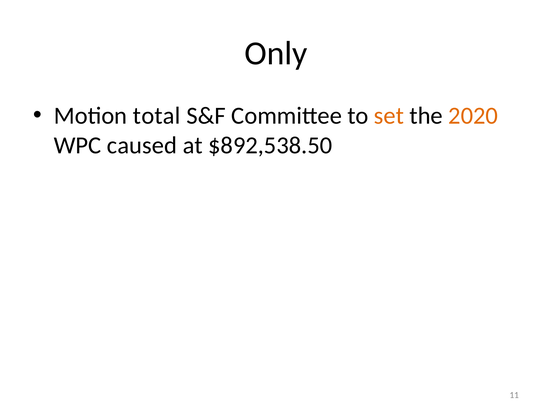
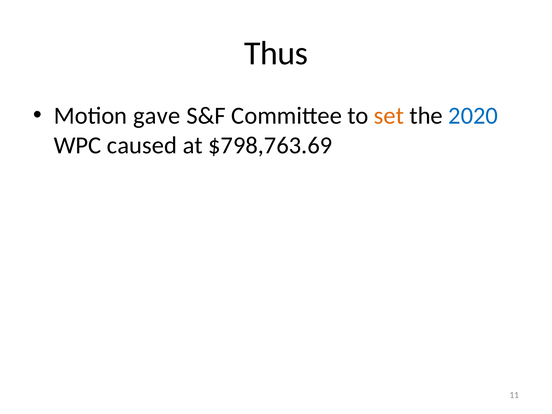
Only: Only -> Thus (276, 53)
total: total -> gave (157, 116)
2020 colour: orange -> blue (473, 116)
$892,538.50: $892,538.50 -> $798,763.69 (270, 145)
